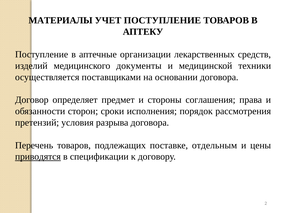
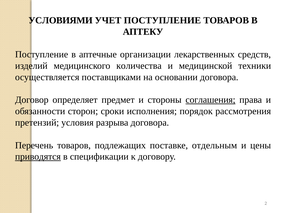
МАТЕРИАЛЫ: МАТЕРИАЛЫ -> УСЛОВИЯМИ (61, 20)
документы: документы -> количества (139, 66)
соглашения underline: none -> present (210, 100)
